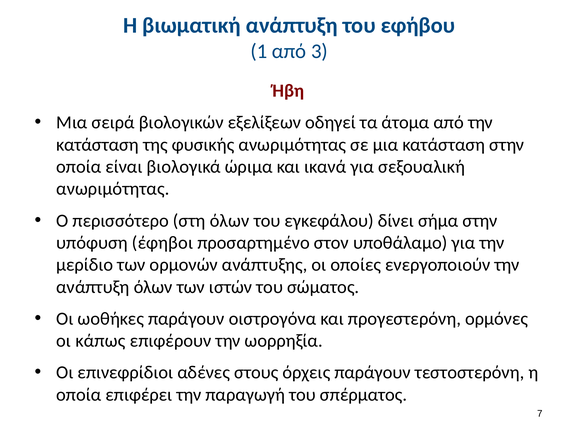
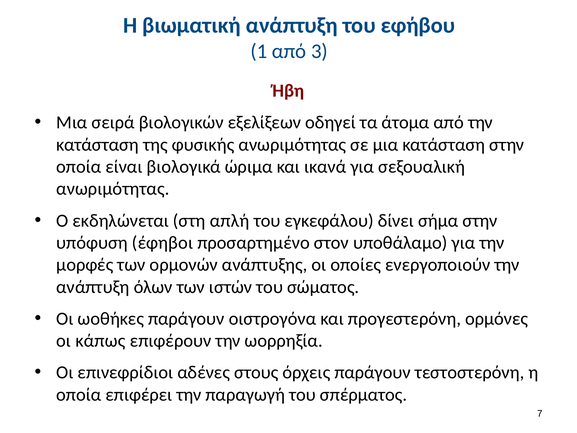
περισσότερο: περισσότερο -> εκδηλώνεται (121, 220)
στη όλων: όλων -> απλή (230, 220)
μερίδιο: μερίδιο -> μορφές (85, 265)
